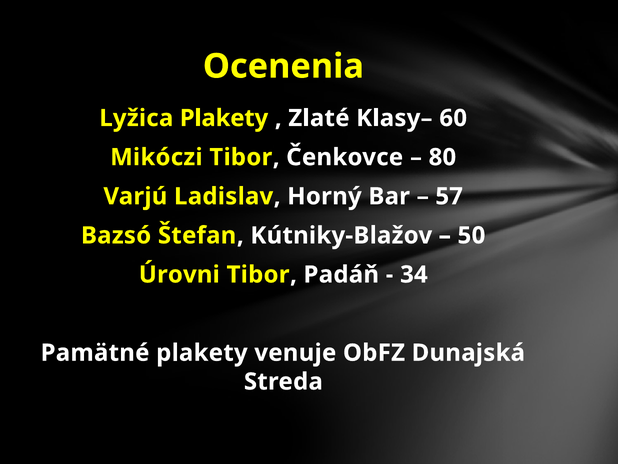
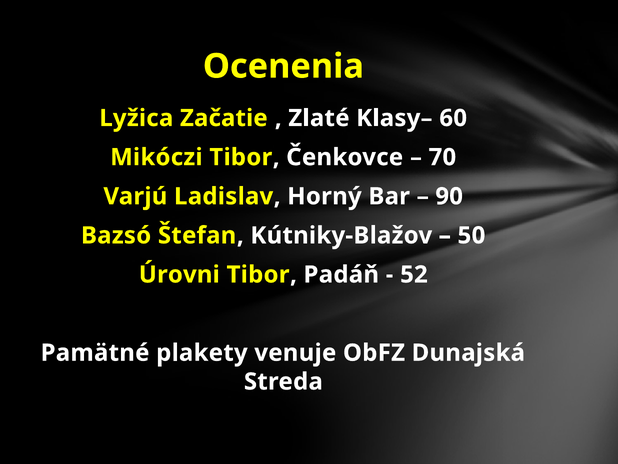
Lyžica Plakety: Plakety -> Začatie (224, 118)
80: 80 -> 70 (442, 157)
57: 57 -> 90 (449, 196)
34: 34 -> 52 (414, 274)
